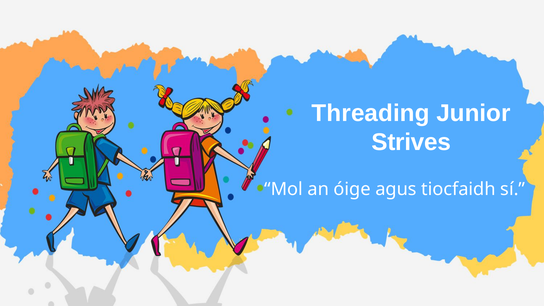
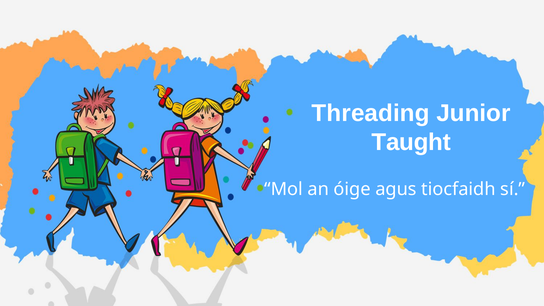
Strives: Strives -> Taught (411, 142)
